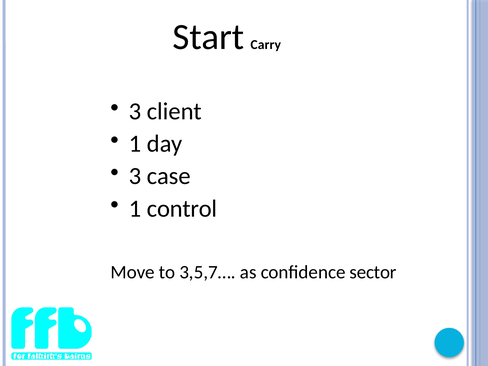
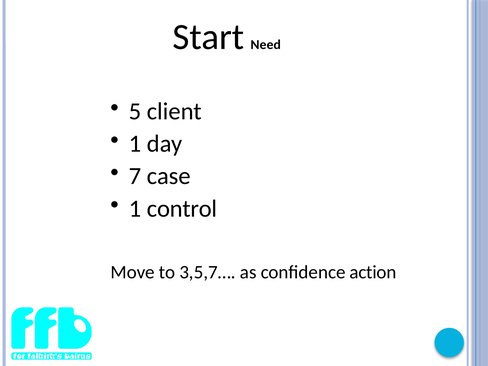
Carry: Carry -> Need (266, 45)
3: 3 -> 5 (135, 111)
3: 3 -> 7 (135, 176)
sector: sector -> action (373, 272)
